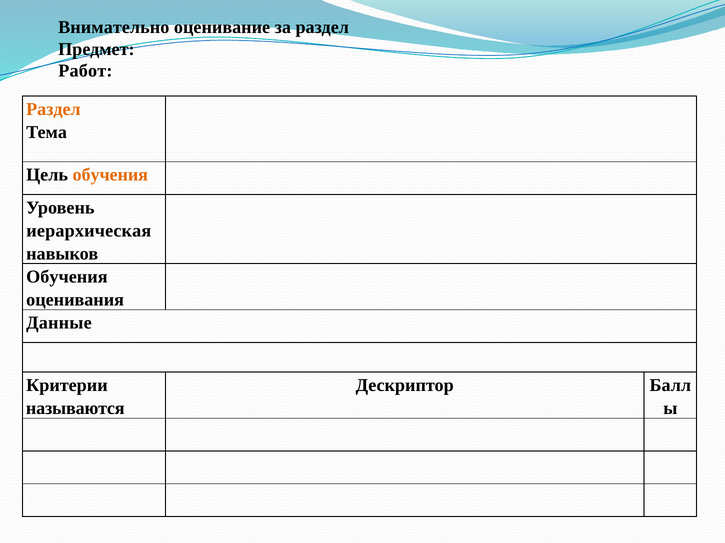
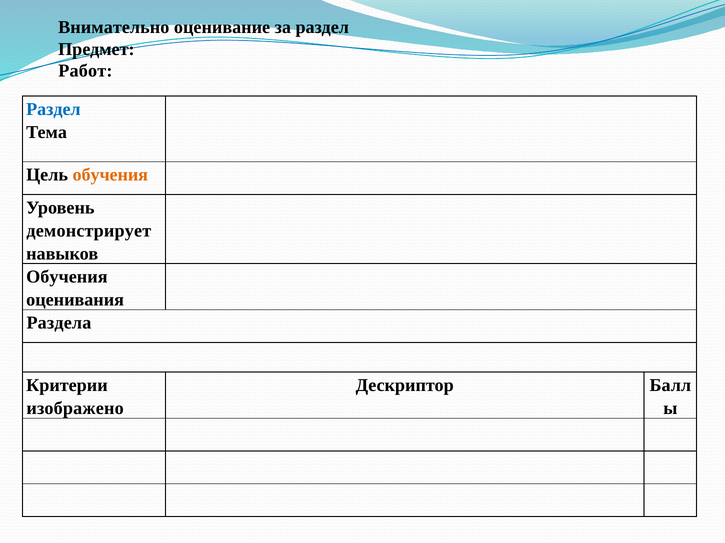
Раздел colour: orange -> blue (53, 109)
иерархическая: иерархическая -> демонстрирует (89, 231)
Данные: Данные -> Раздела (59, 323)
называются: называются -> изображено (75, 409)
